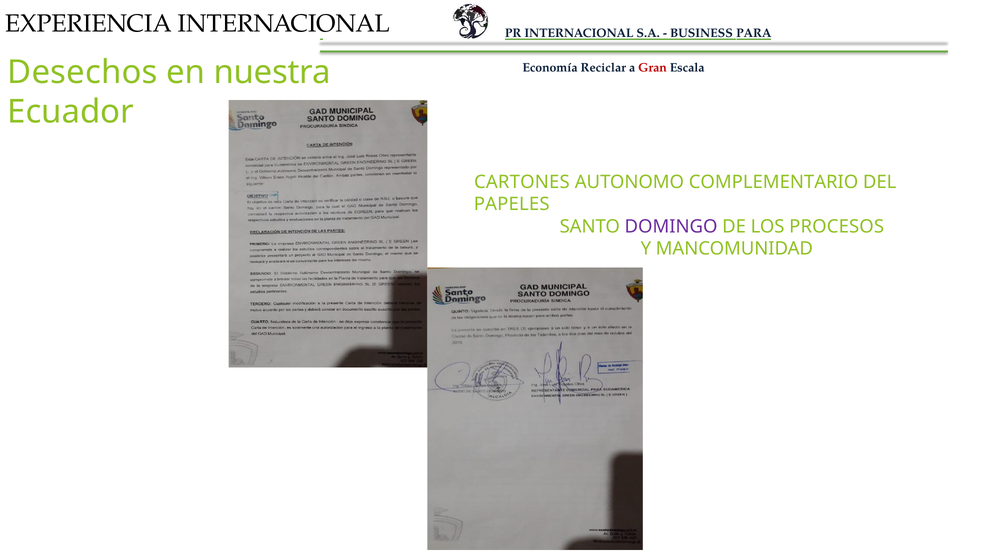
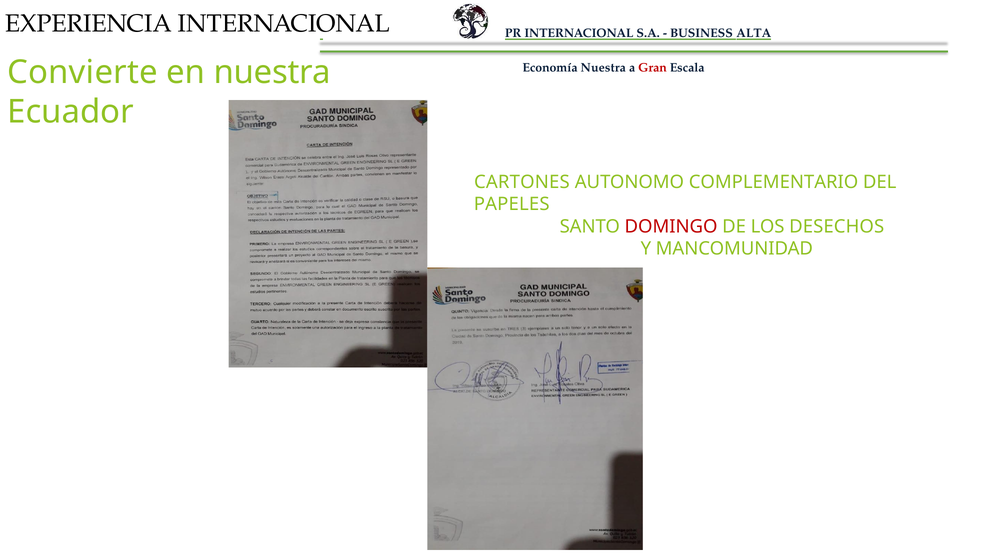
PARA: PARA -> ALTA (754, 33)
Desechos: Desechos -> Convierte (83, 72)
Economía Reciclar: Reciclar -> Nuestra (603, 68)
DOMINGO colour: purple -> red (671, 227)
PROCESOS: PROCESOS -> DESECHOS (837, 227)
